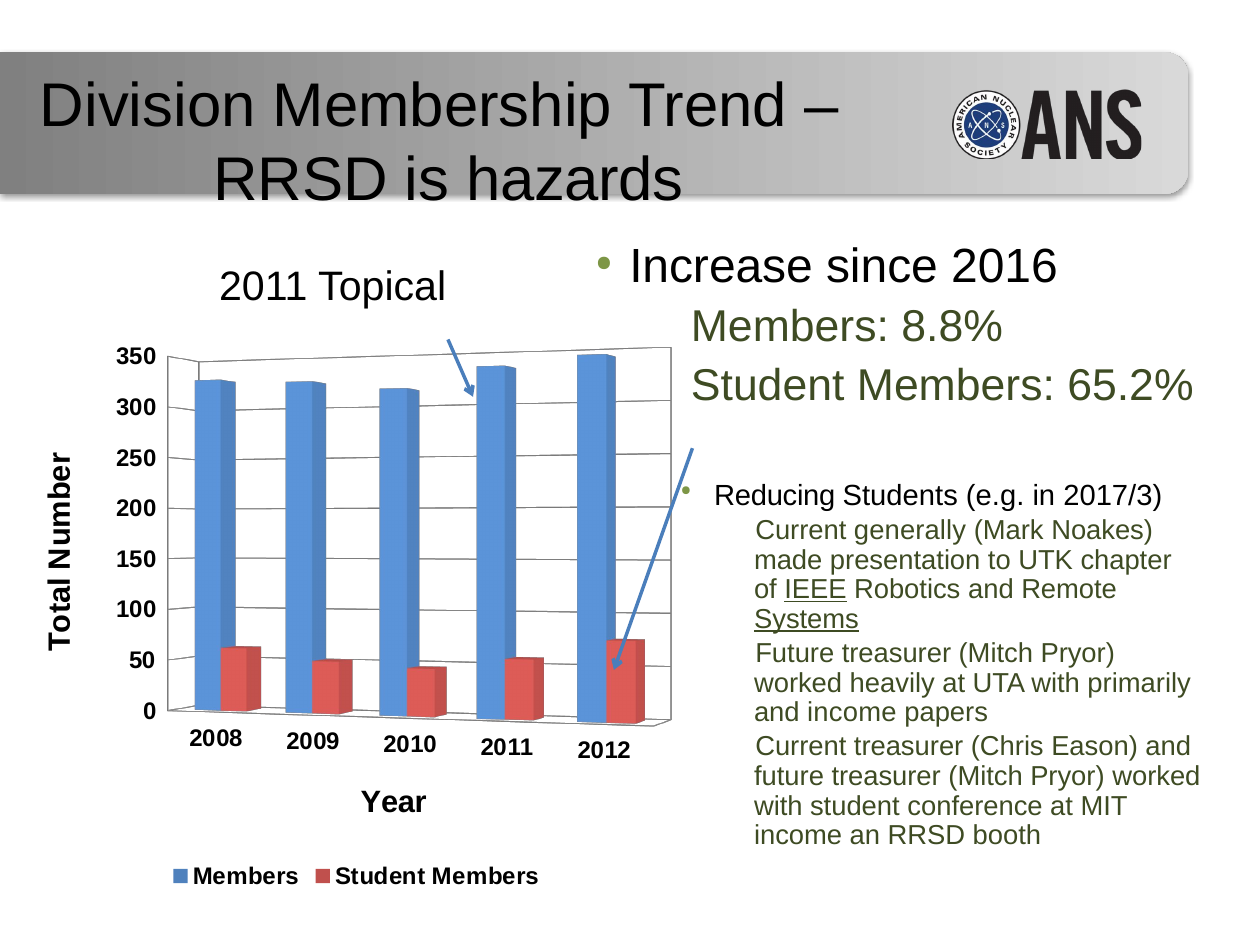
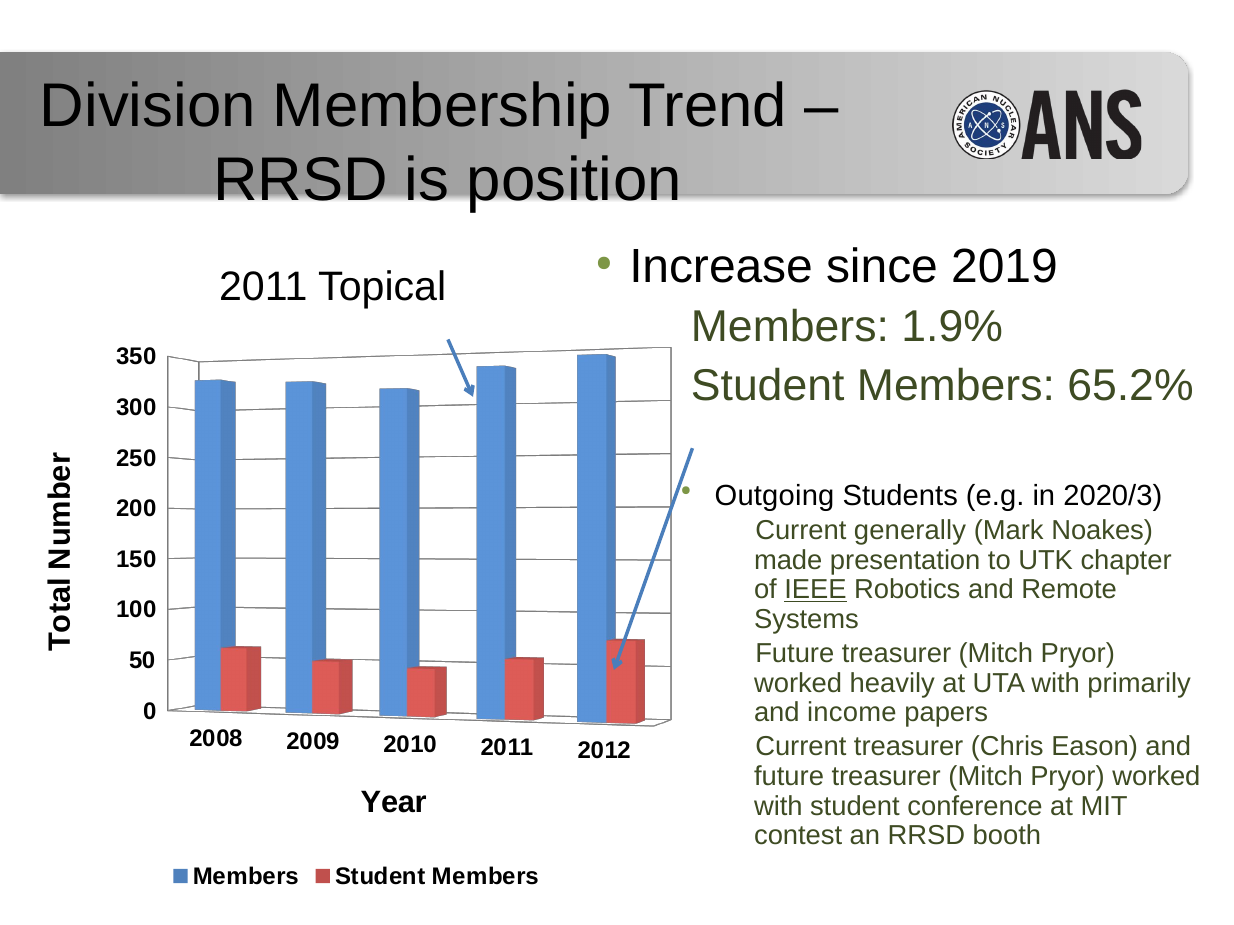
hazards: hazards -> position (574, 180)
2016: 2016 -> 2019 (1004, 267)
8.8%: 8.8% -> 1.9% (952, 327)
Reducing: Reducing -> Outgoing (775, 496)
2017/3: 2017/3 -> 2020/3 (1113, 496)
Systems underline: present -> none (807, 620)
income: income -> contest (798, 836)
